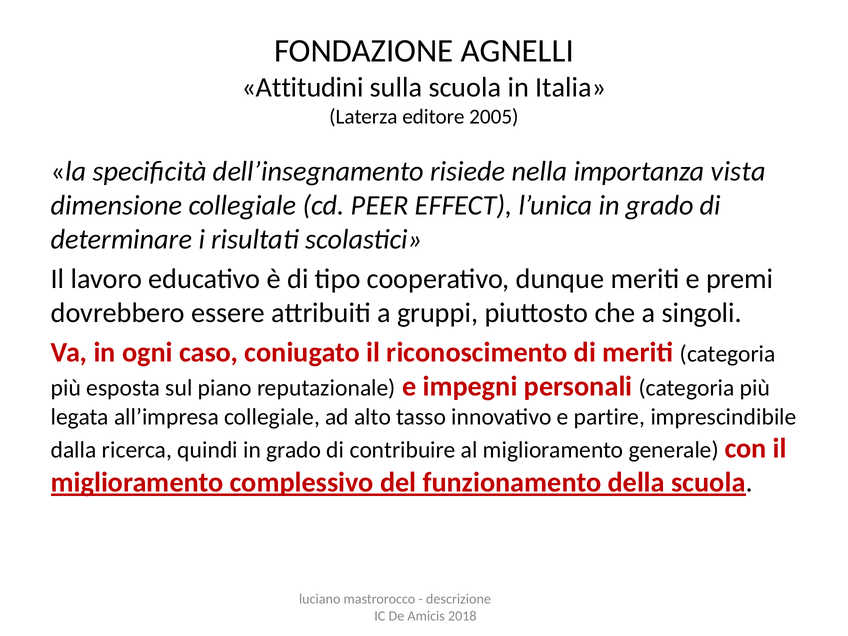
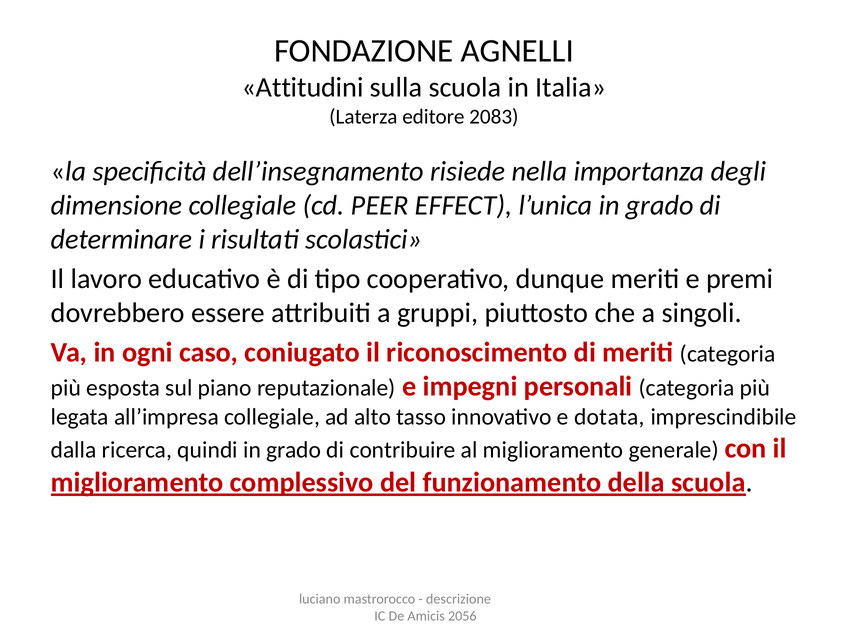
2005: 2005 -> 2083 (494, 117)
vista: vista -> degli (739, 172)
partire: partire -> dotata (609, 417)
2018: 2018 -> 2056 (462, 616)
